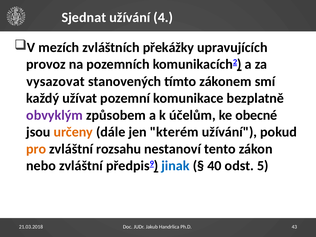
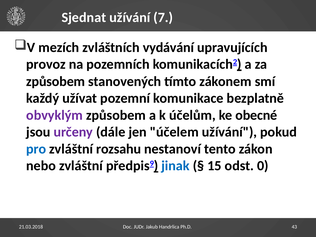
4: 4 -> 7 (163, 17)
překážky: překážky -> vydávání (168, 47)
vysazovat: vysazovat -> způsobem (56, 81)
určeny colour: orange -> purple (73, 132)
kterém: kterém -> účelem (174, 132)
pro colour: orange -> blue (36, 149)
40: 40 -> 15 (214, 166)
5: 5 -> 0 (263, 166)
